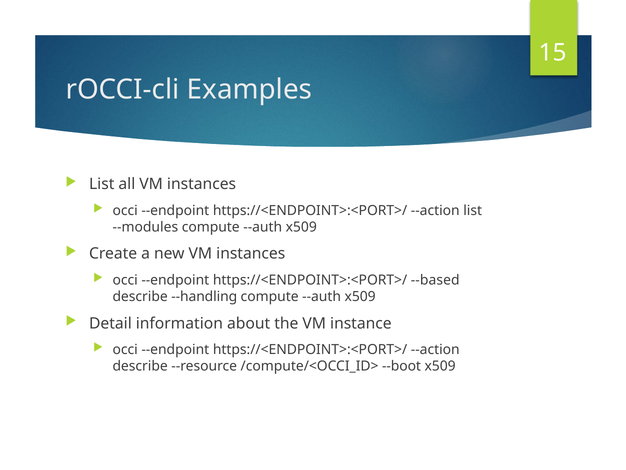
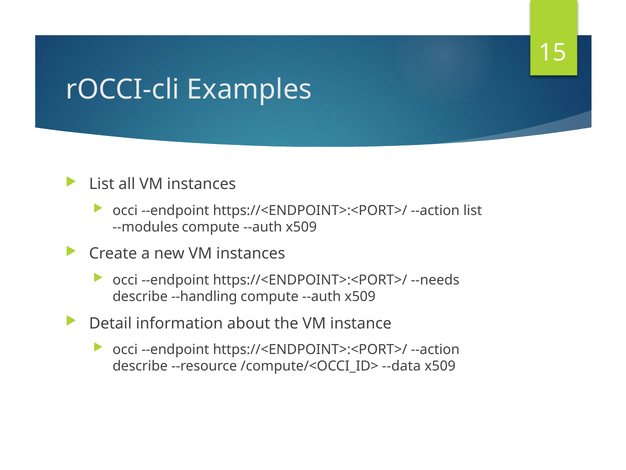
--based: --based -> --needs (435, 280)
--boot: --boot -> --data (401, 366)
